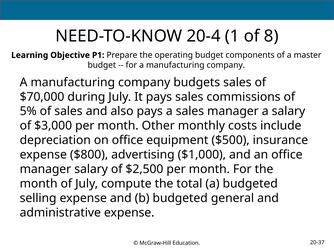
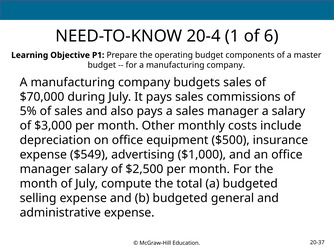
8: 8 -> 6 (271, 36)
$800: $800 -> $549 (89, 154)
